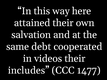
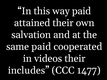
way here: here -> paid (82, 11)
same debt: debt -> paid (41, 47)
